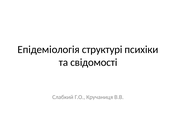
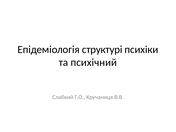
свідомості: свідомості -> психічний (94, 62)
